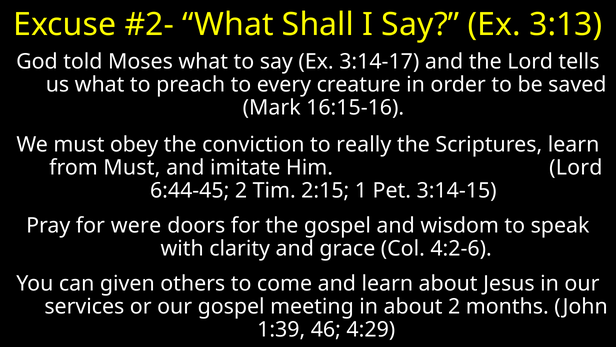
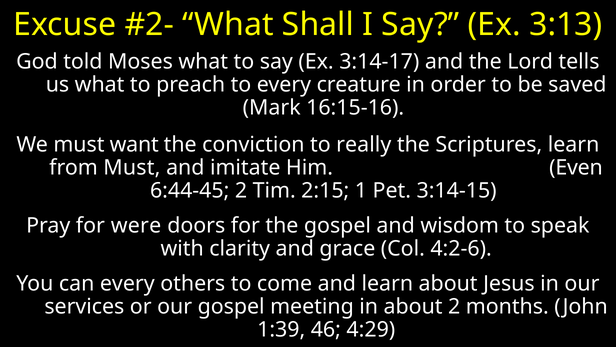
obey: obey -> want (134, 144)
Him Lord: Lord -> Even (576, 167)
can given: given -> every (127, 283)
